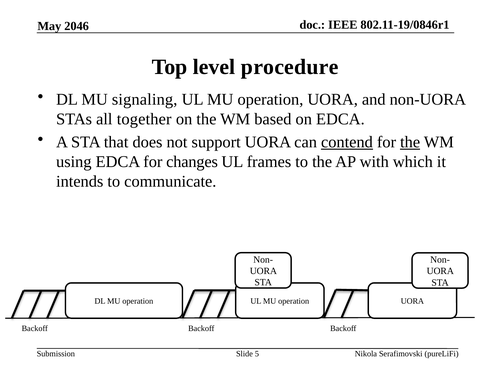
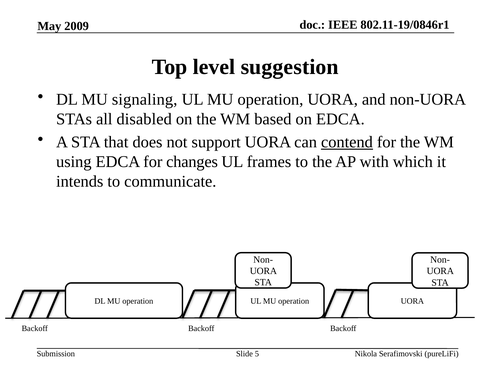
2046: 2046 -> 2009 (77, 26)
procedure: procedure -> suggestion (290, 67)
together: together -> disabled (144, 119)
the underline: present -> none (410, 142)
